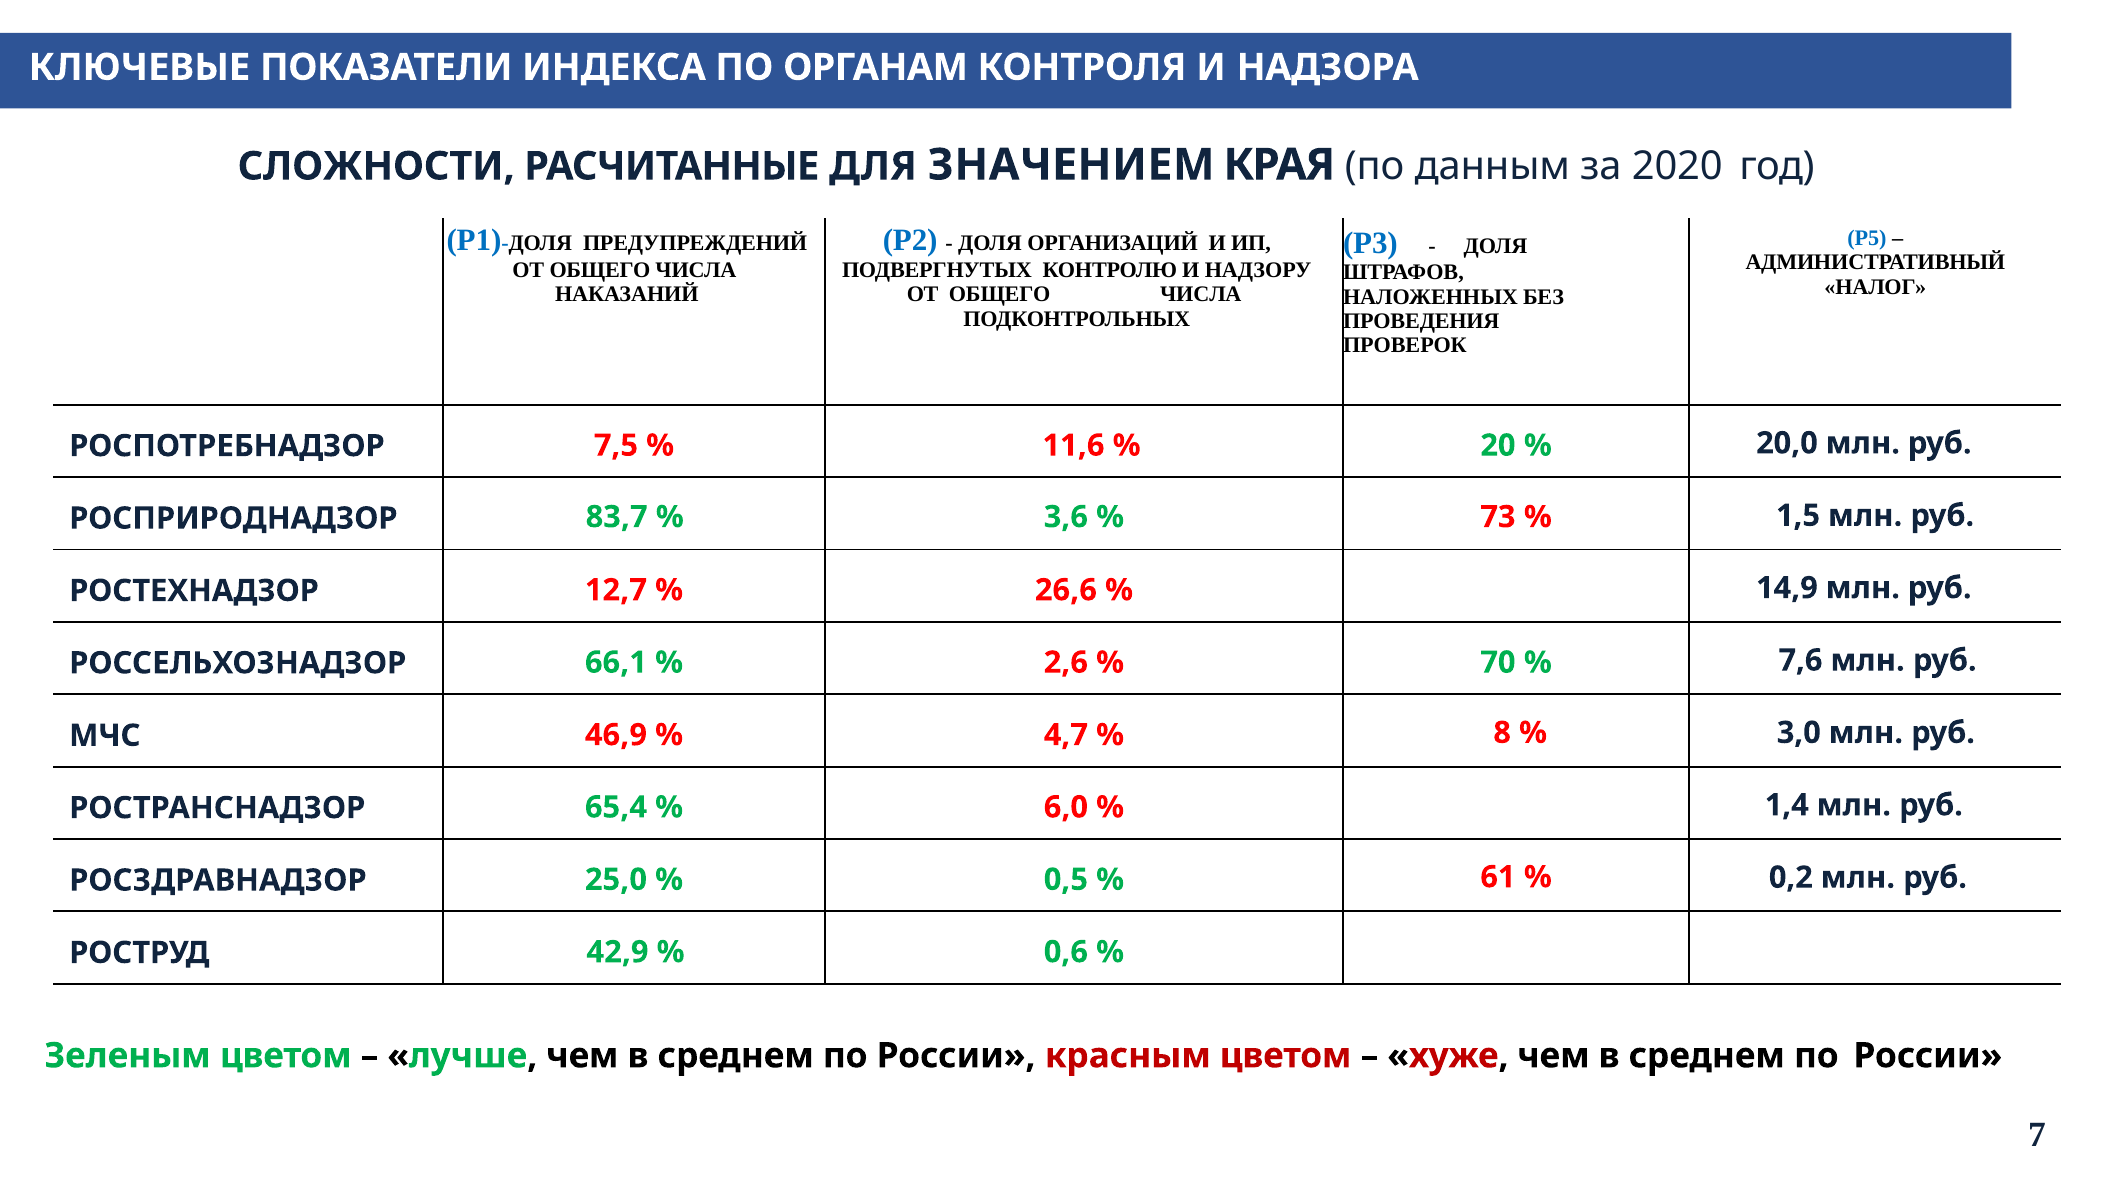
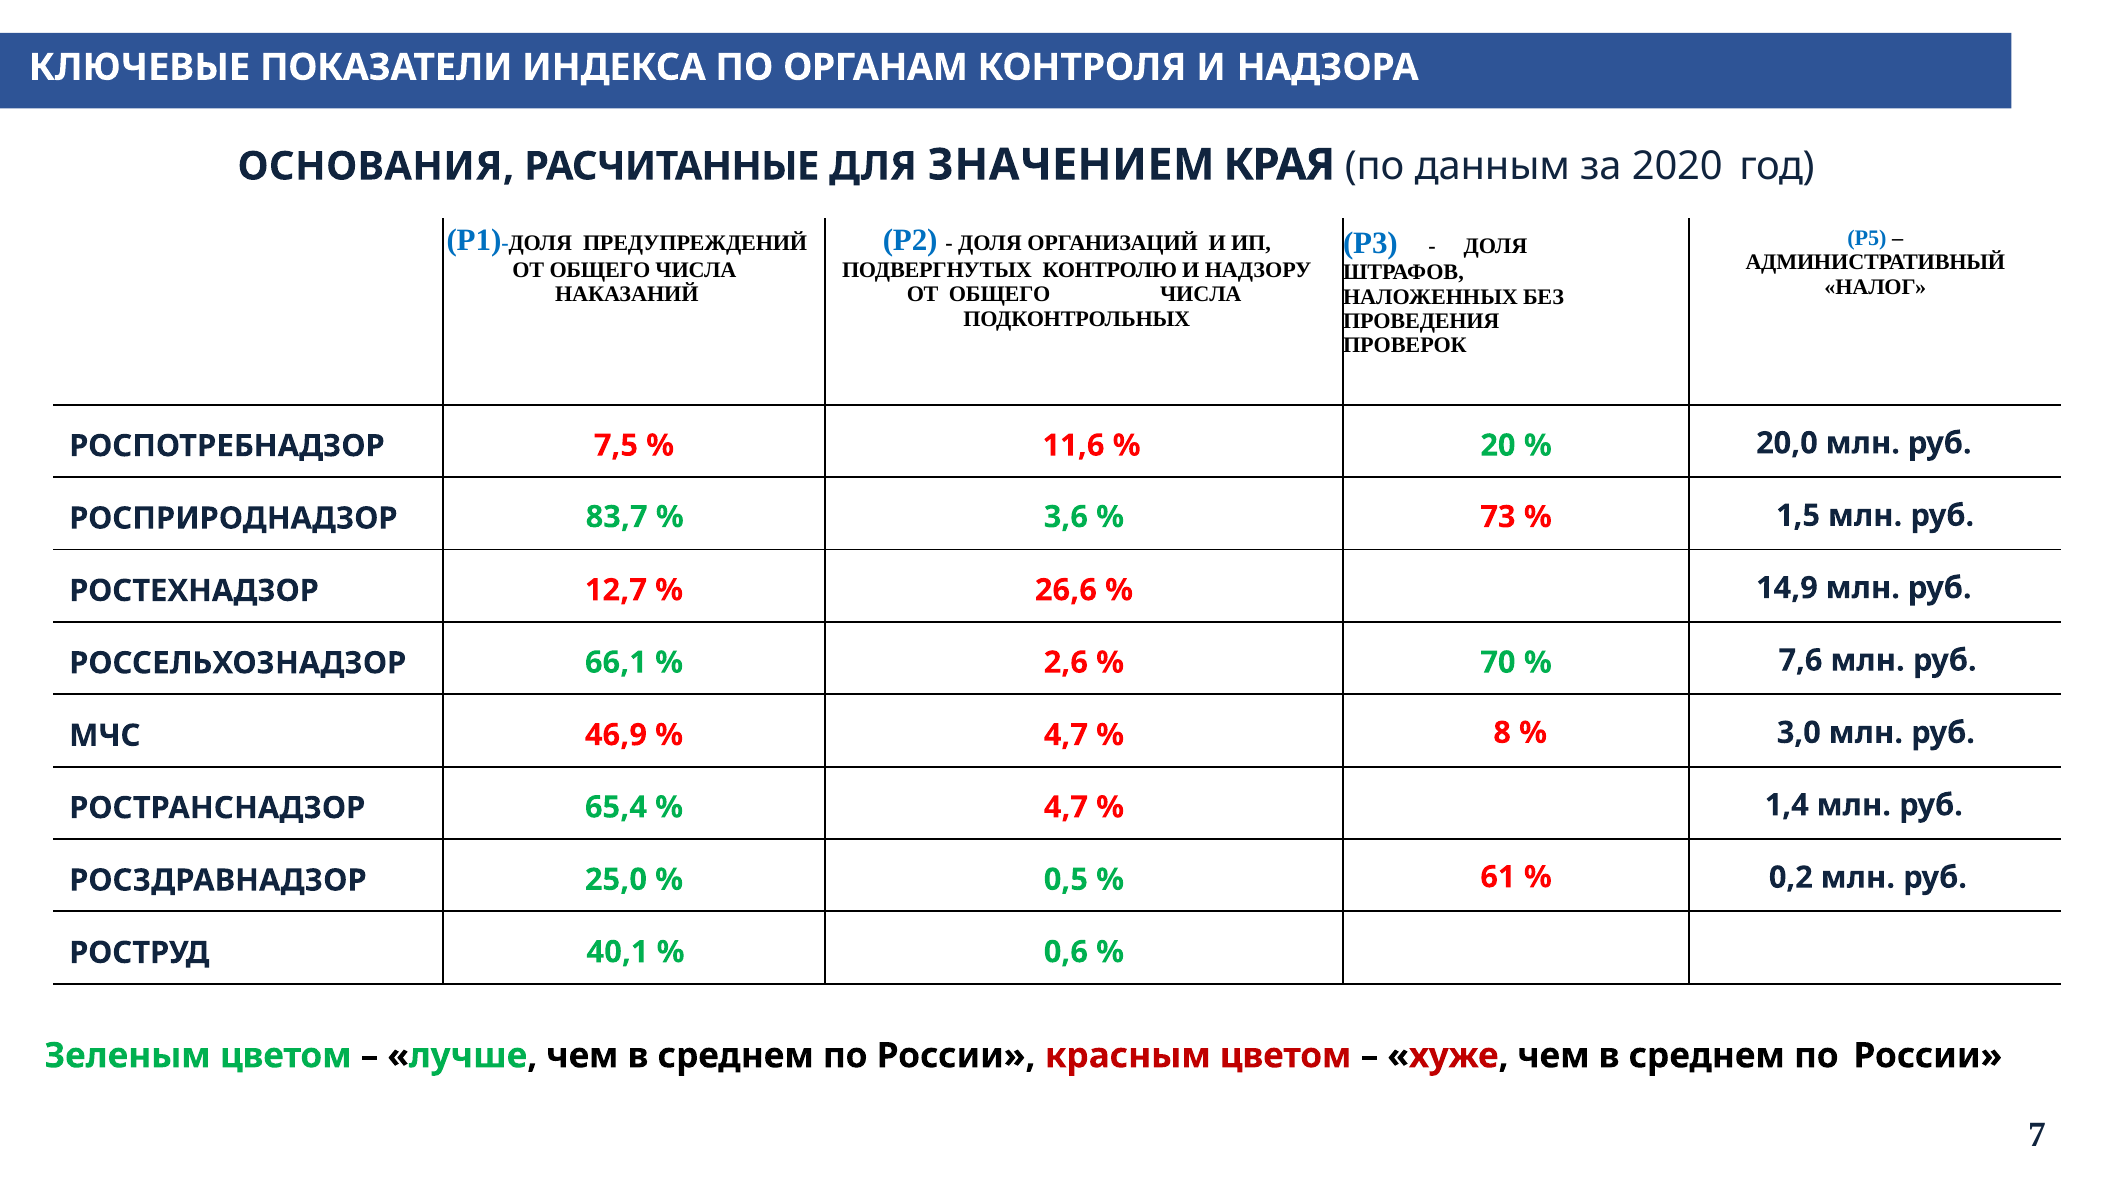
СЛОЖНОСТИ: СЛОЖНОСТИ -> ОСНОВАНИЯ (376, 166)
6,0: 6,0 -> 4,7 (1066, 807)
42,9: 42,9 -> 40,1 (617, 952)
